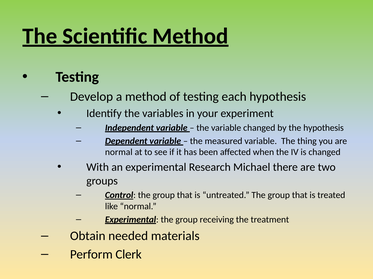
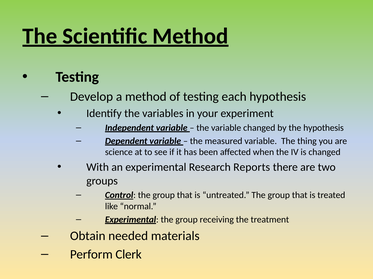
normal: normal -> science (119, 153)
Michael: Michael -> Reports (252, 168)
